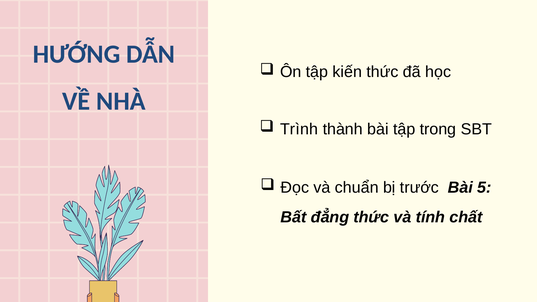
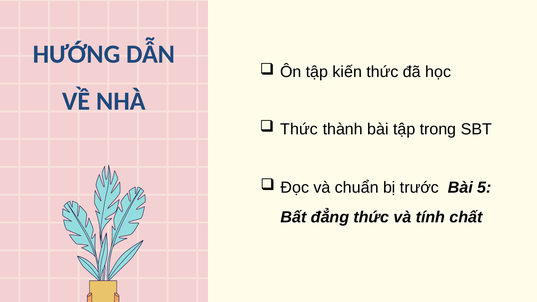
Trình: Trình -> Thức (299, 129)
